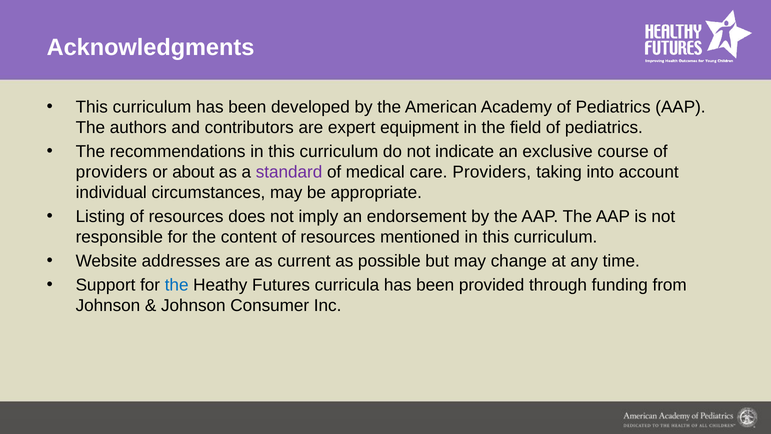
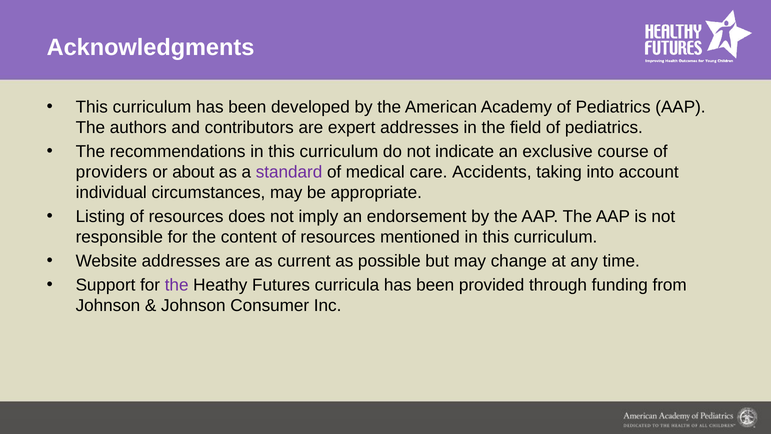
expert equipment: equipment -> addresses (420, 127)
care Providers: Providers -> Accidents (492, 172)
the colour: blue -> purple (177, 285)
